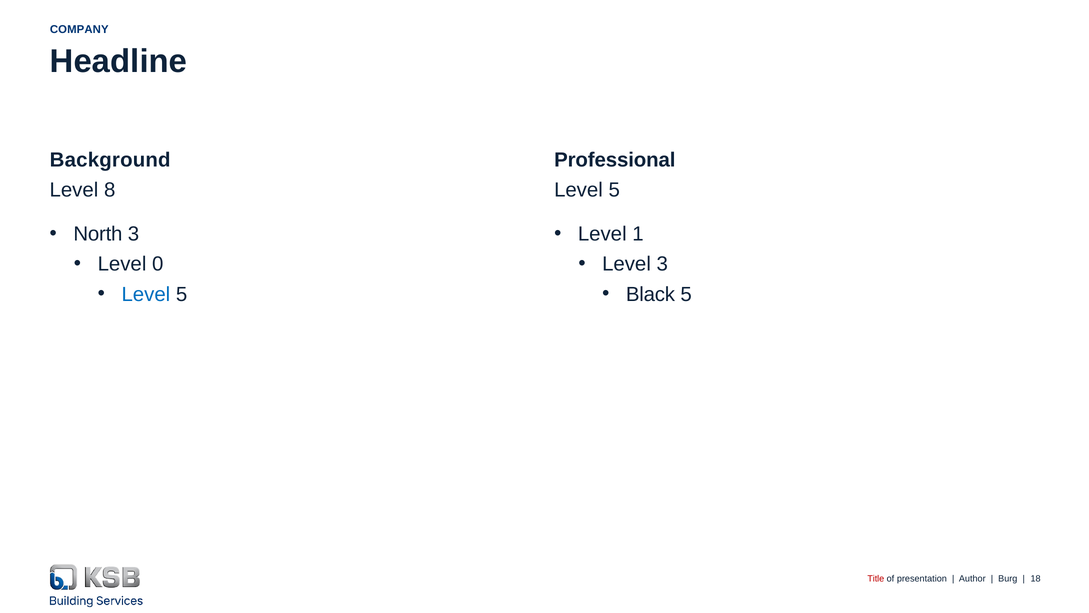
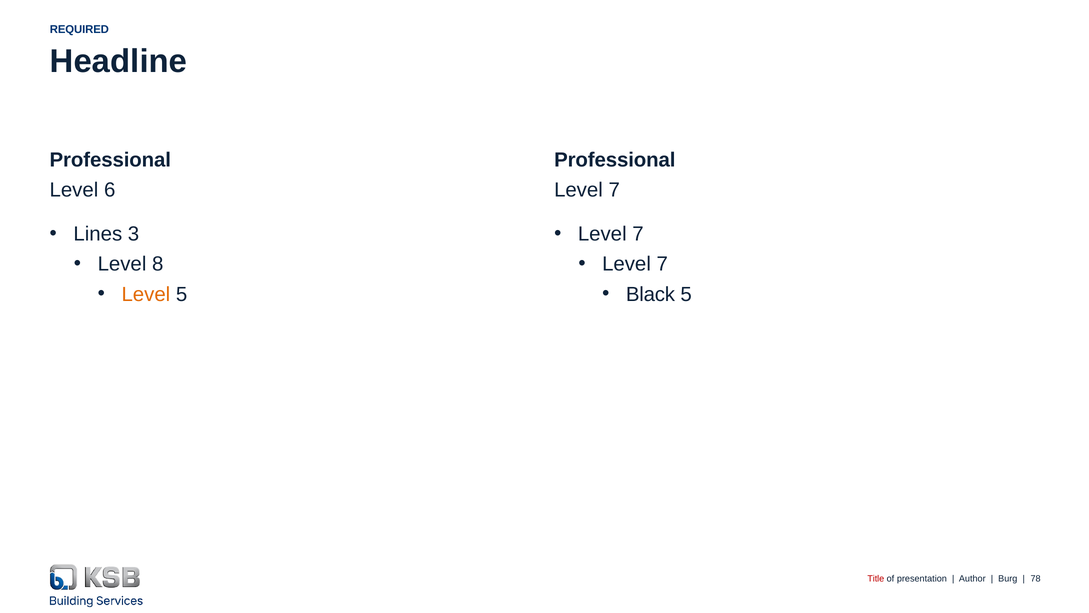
COMPANY: COMPANY -> REQUIRED (79, 30)
Background: Background -> Professional (110, 160)
8: 8 -> 6 (110, 190)
5: 5 -> 7 (614, 190)
North: North -> Lines (98, 234)
1: 1 -> 7 (638, 234)
0: 0 -> 8 (158, 264)
3: 3 -> 7 (662, 264)
Level colour: blue -> orange (146, 294)
18: 18 -> 78 (1036, 579)
